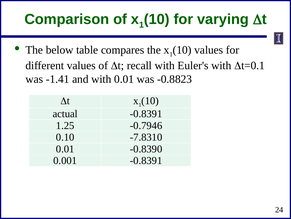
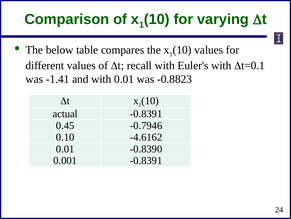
1.25: 1.25 -> 0.45 (65, 125)
-7.8310: -7.8310 -> -4.6162 (146, 137)
